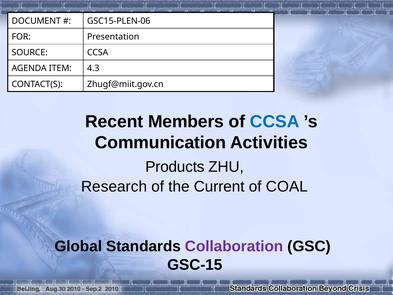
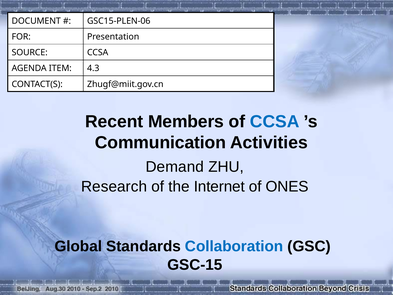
Products: Products -> Demand (175, 167)
Current: Current -> Internet (219, 186)
COAL: COAL -> ONES (287, 186)
Collaboration colour: purple -> blue (234, 246)
